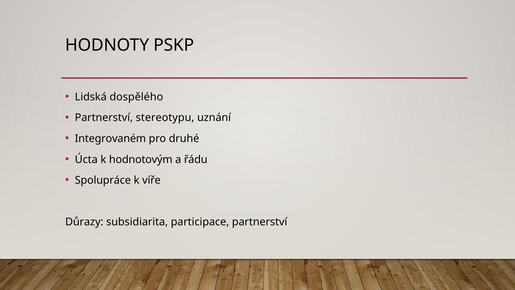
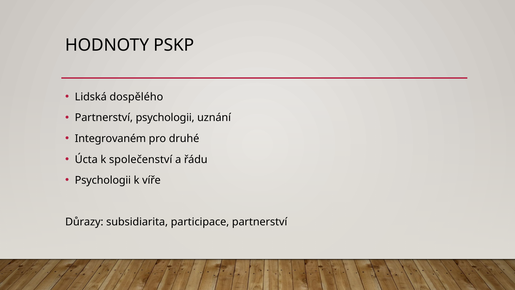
Partnerství stereotypu: stereotypu -> psychologii (165, 118)
hodnotovým: hodnotovým -> společenství (141, 159)
Spolupráce: Spolupráce -> Psychologii (103, 180)
